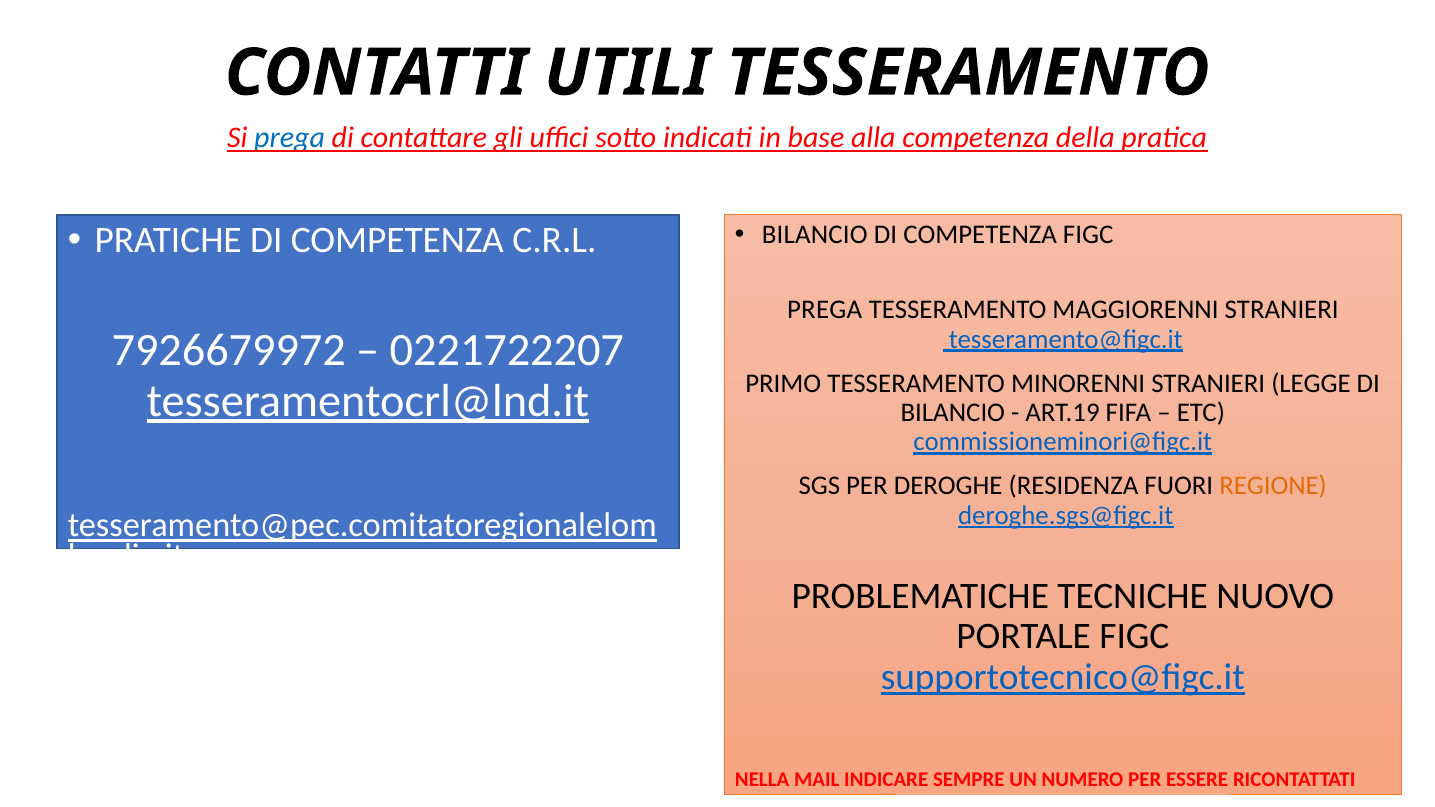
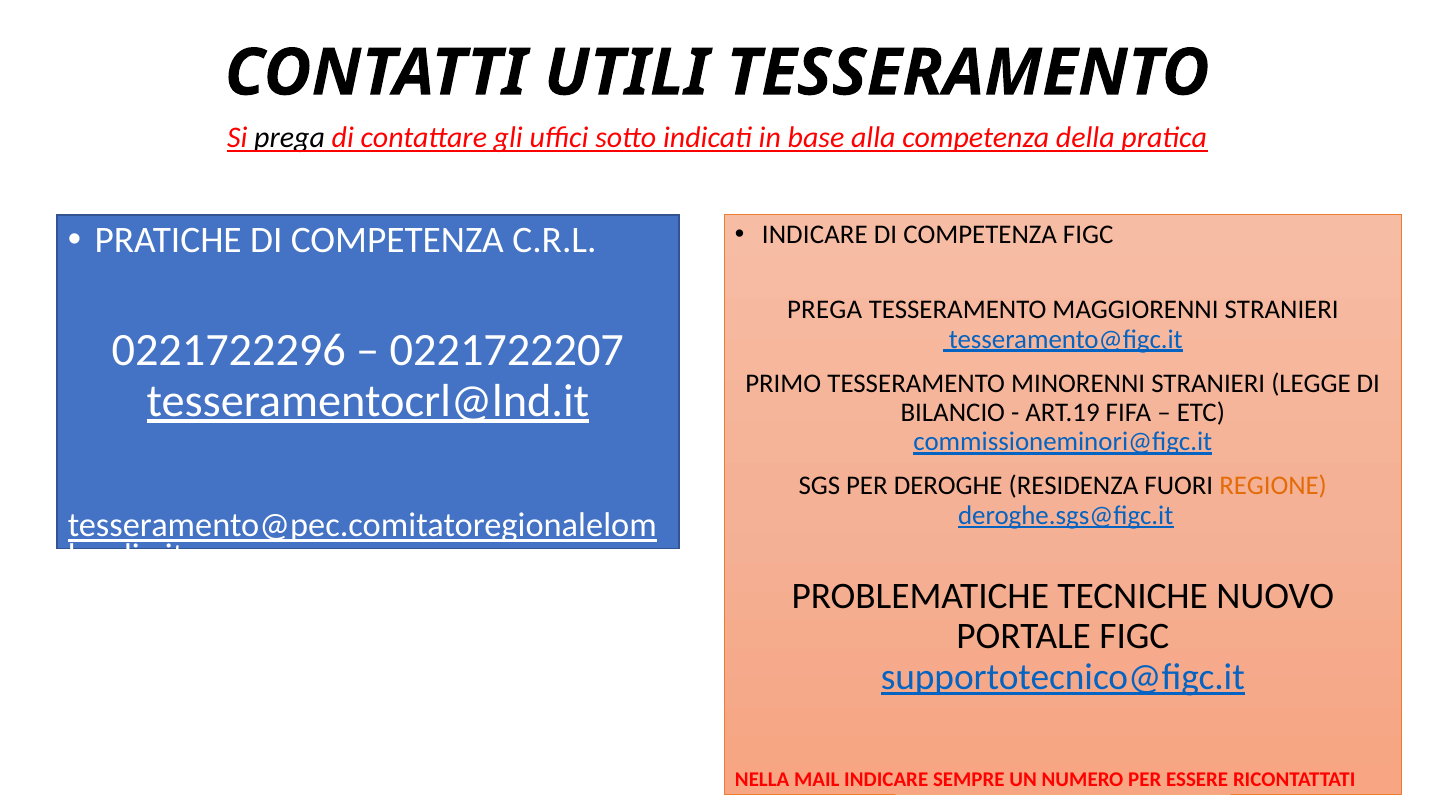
prega colour: blue -> black (290, 138)
BILANCIO: BILANCIO -> INDICARE (815, 235)
7926679972: 7926679972 -> 0221722296 (229, 350)
